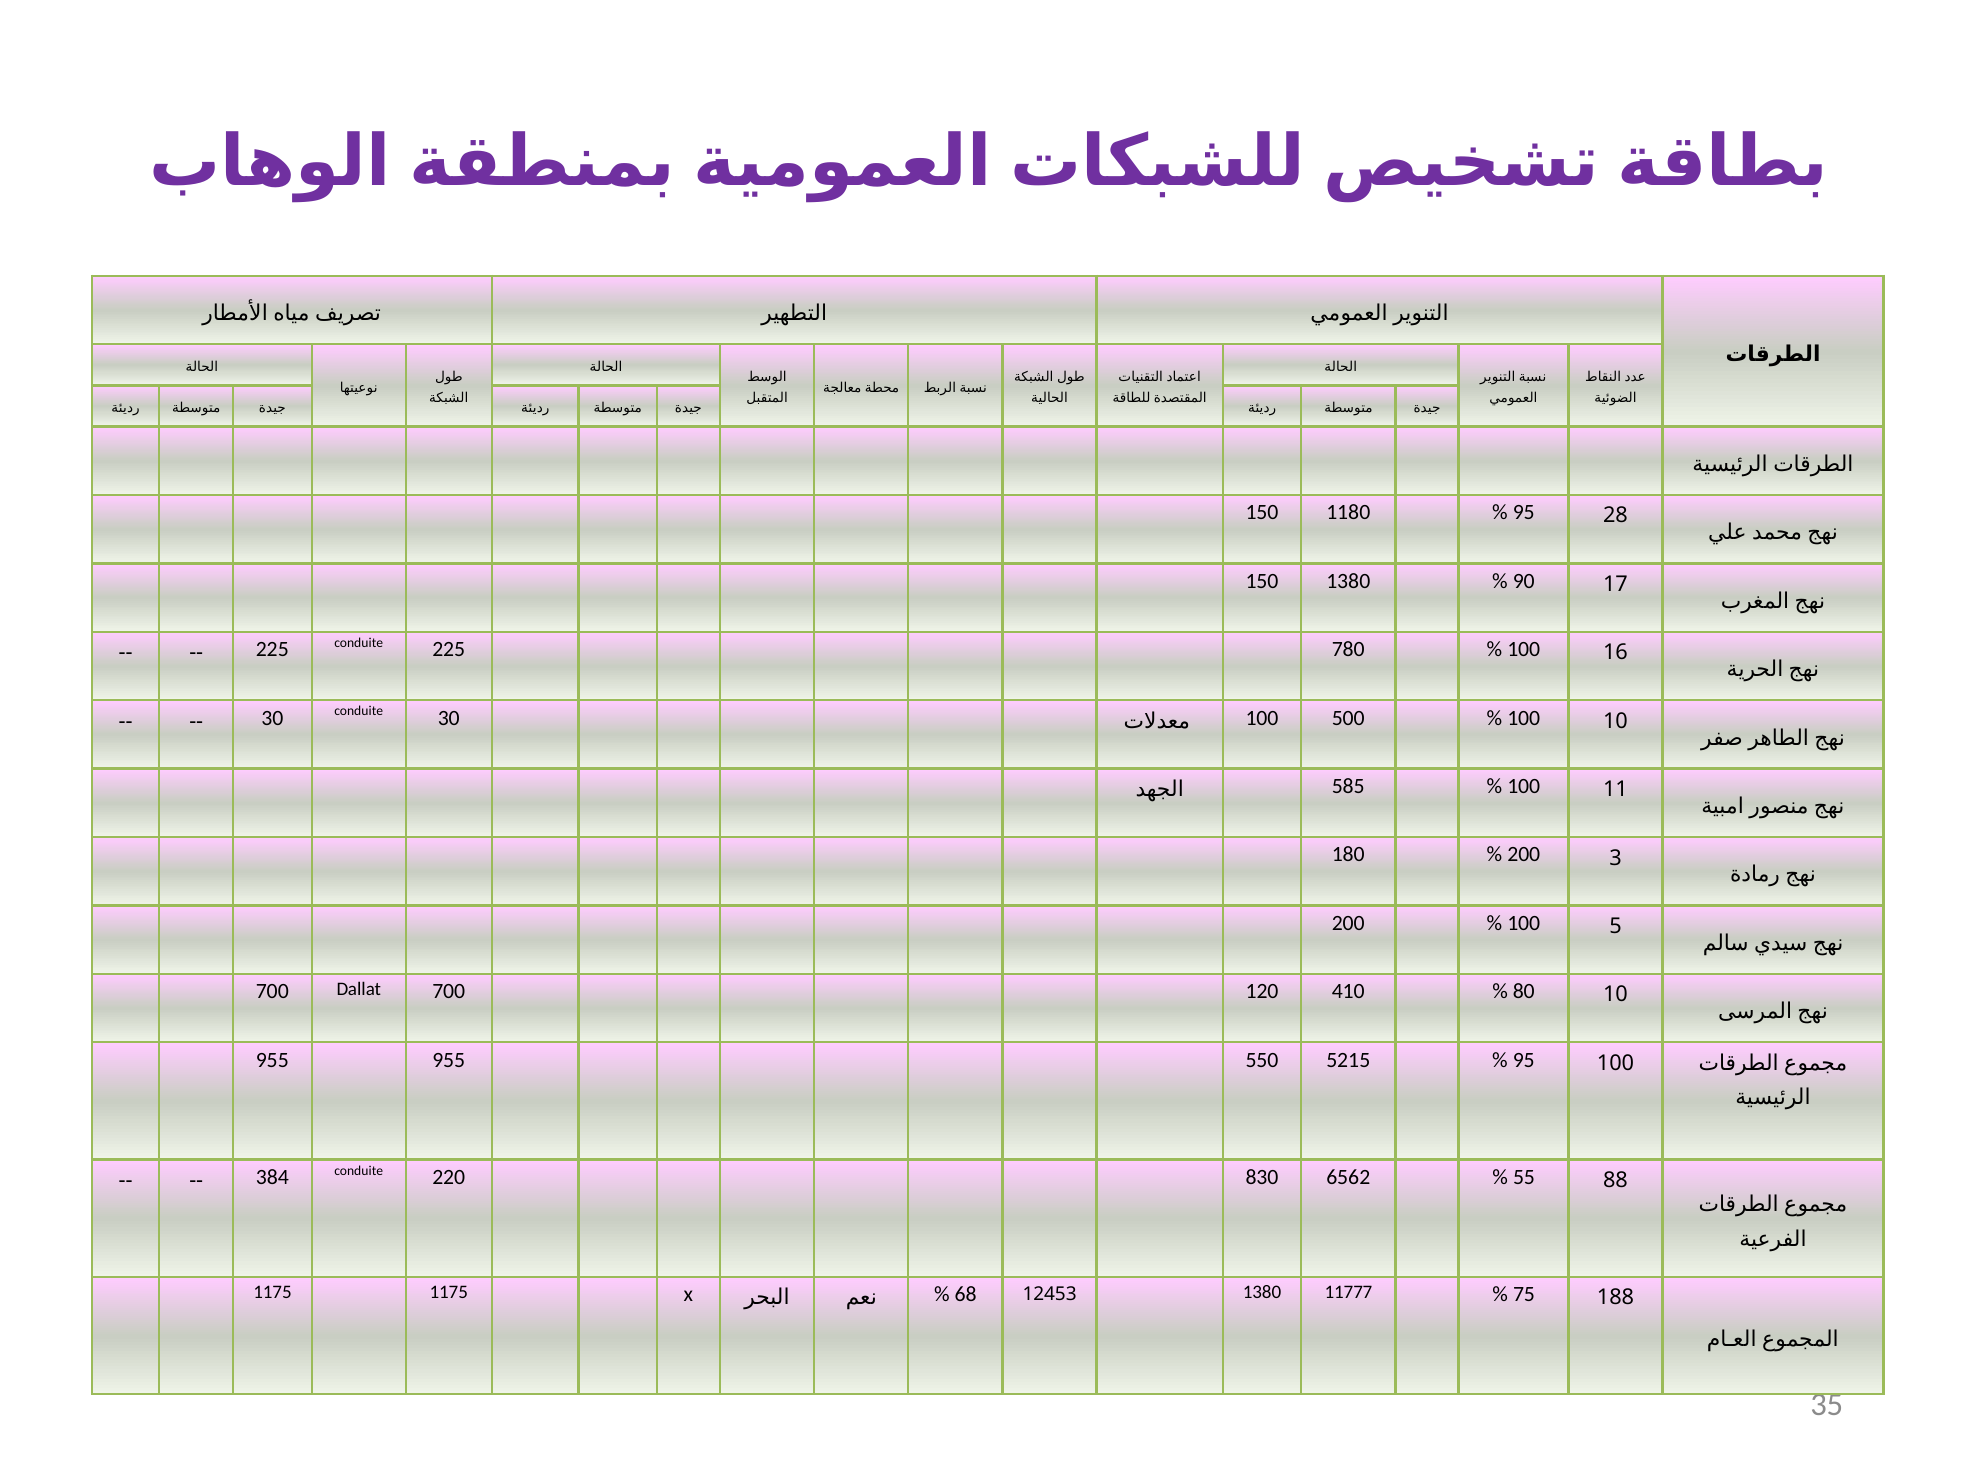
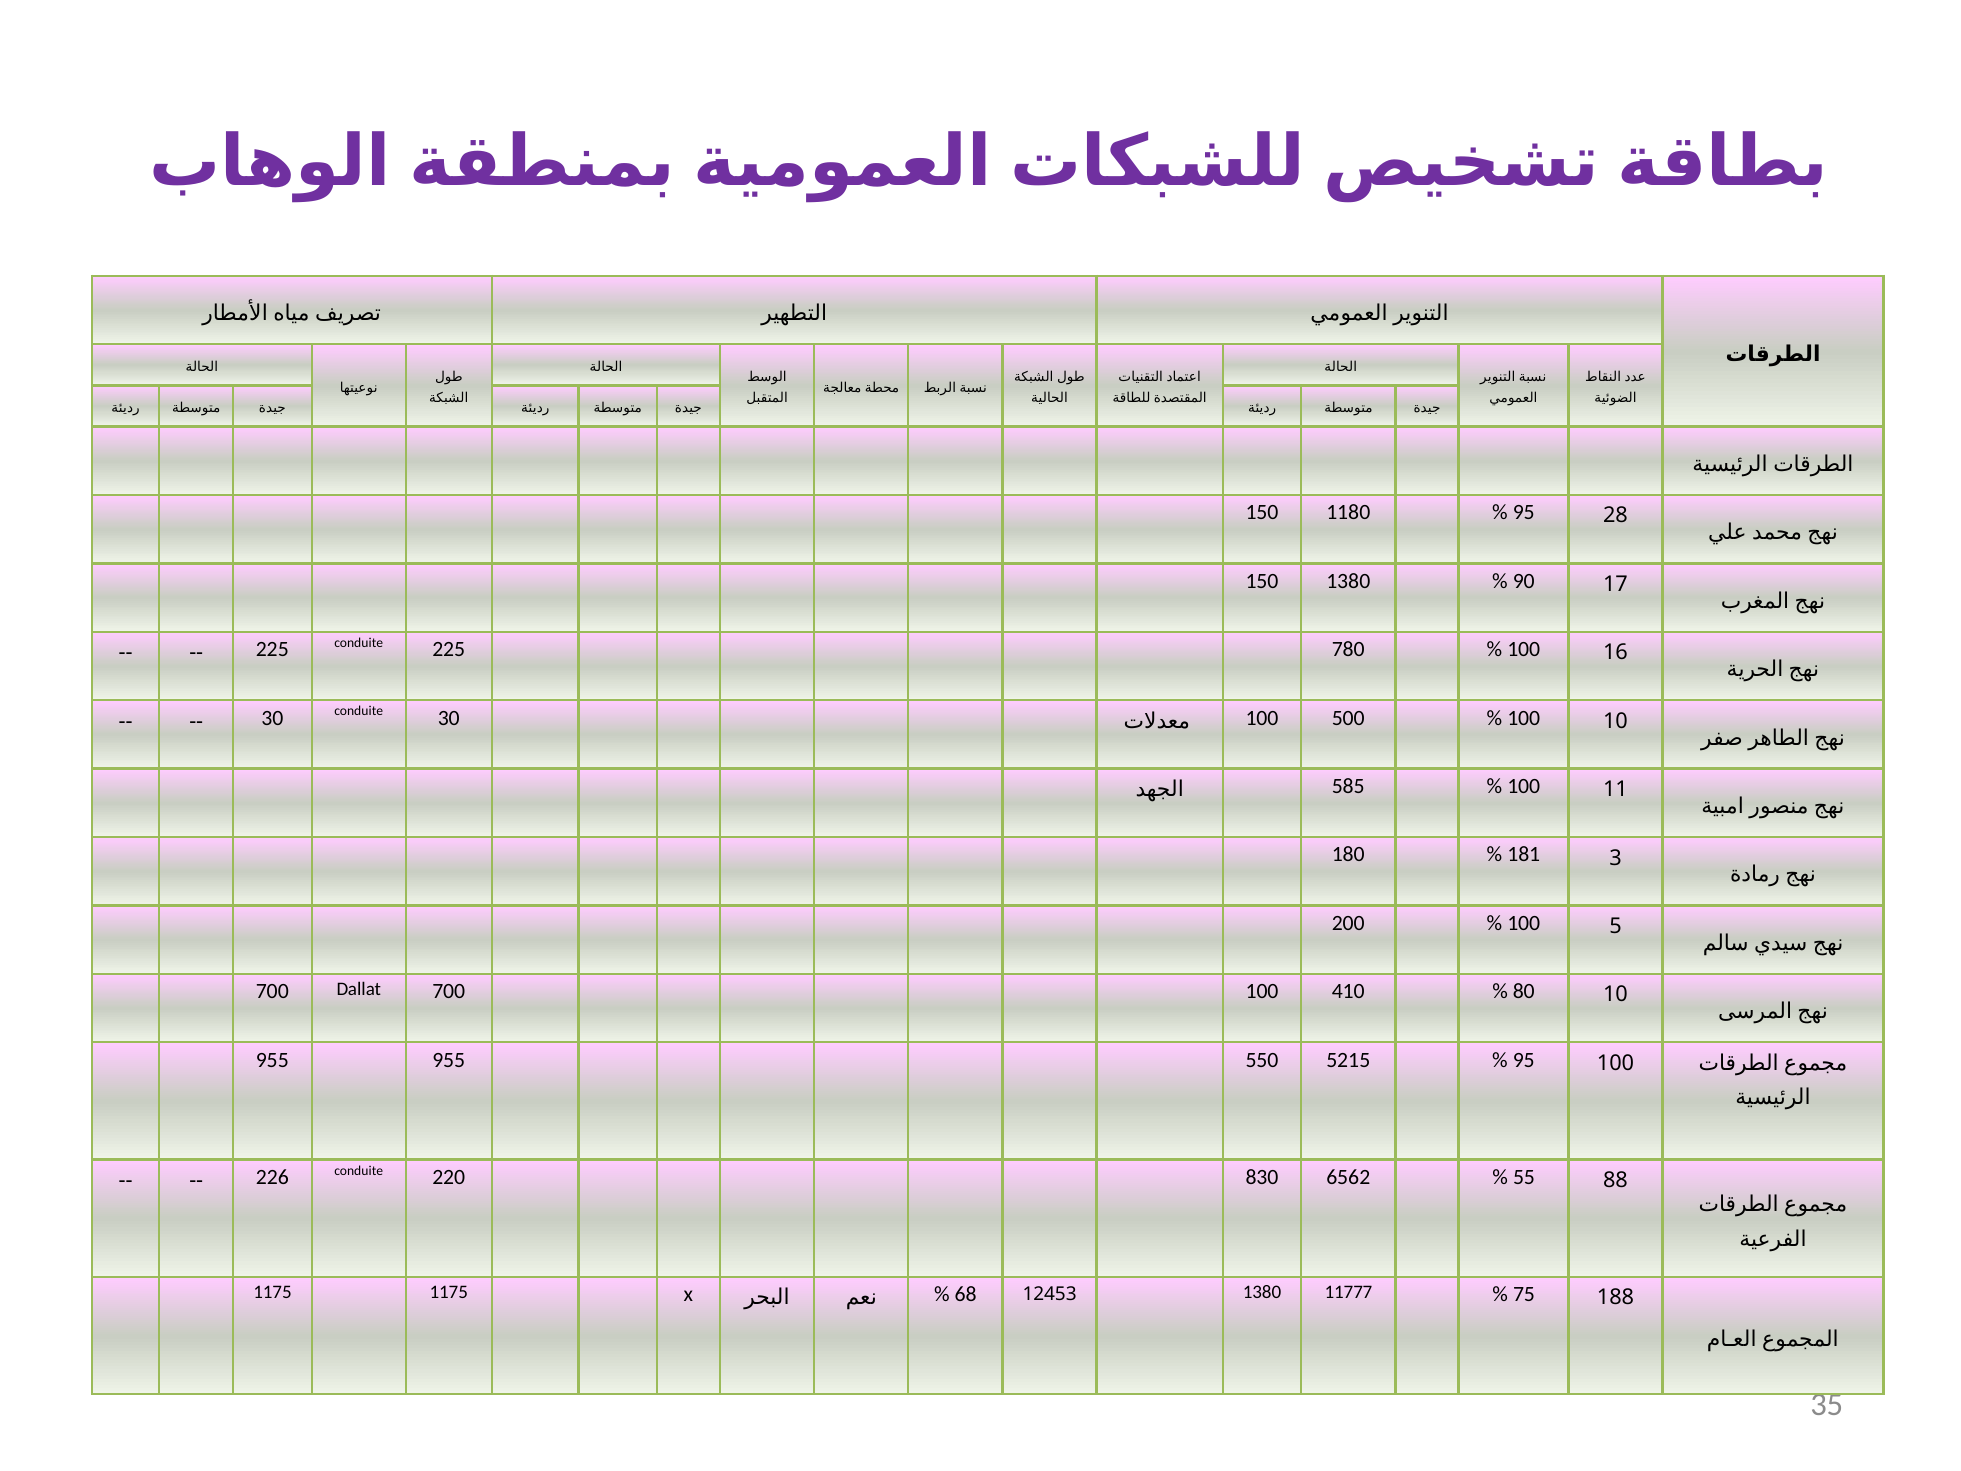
200: 200 -> 181 (1524, 855)
700 120: 120 -> 100 (1262, 991)
384: 384 -> 226 (272, 1177)
